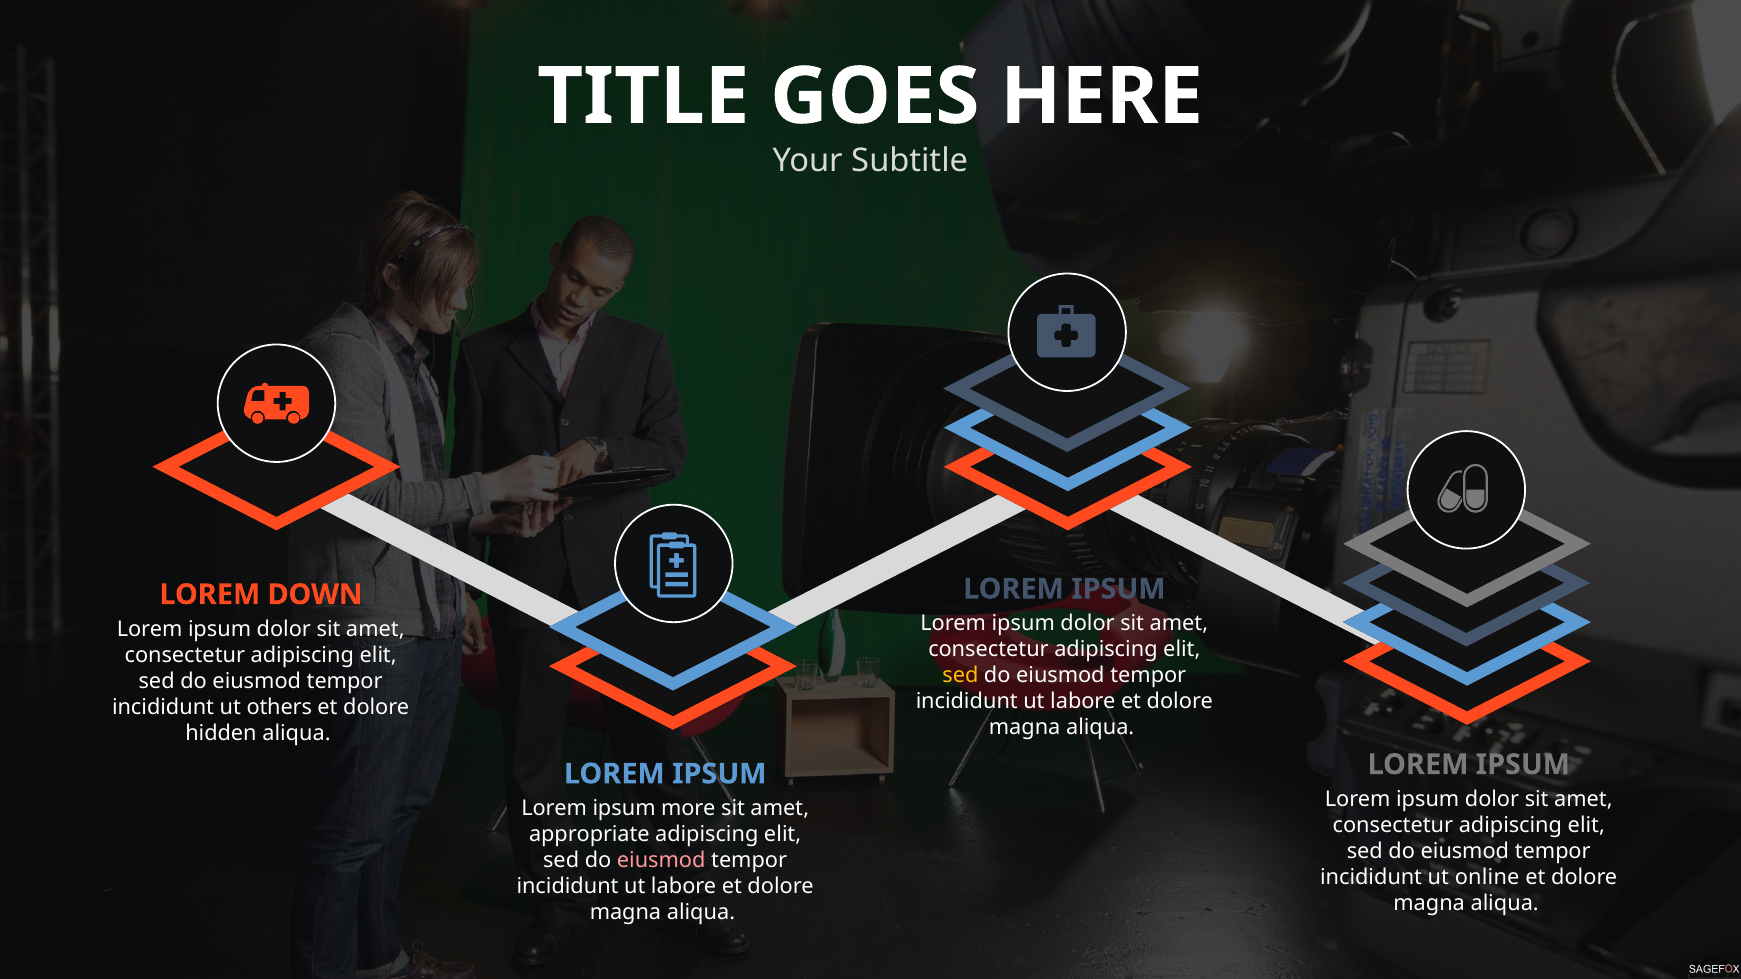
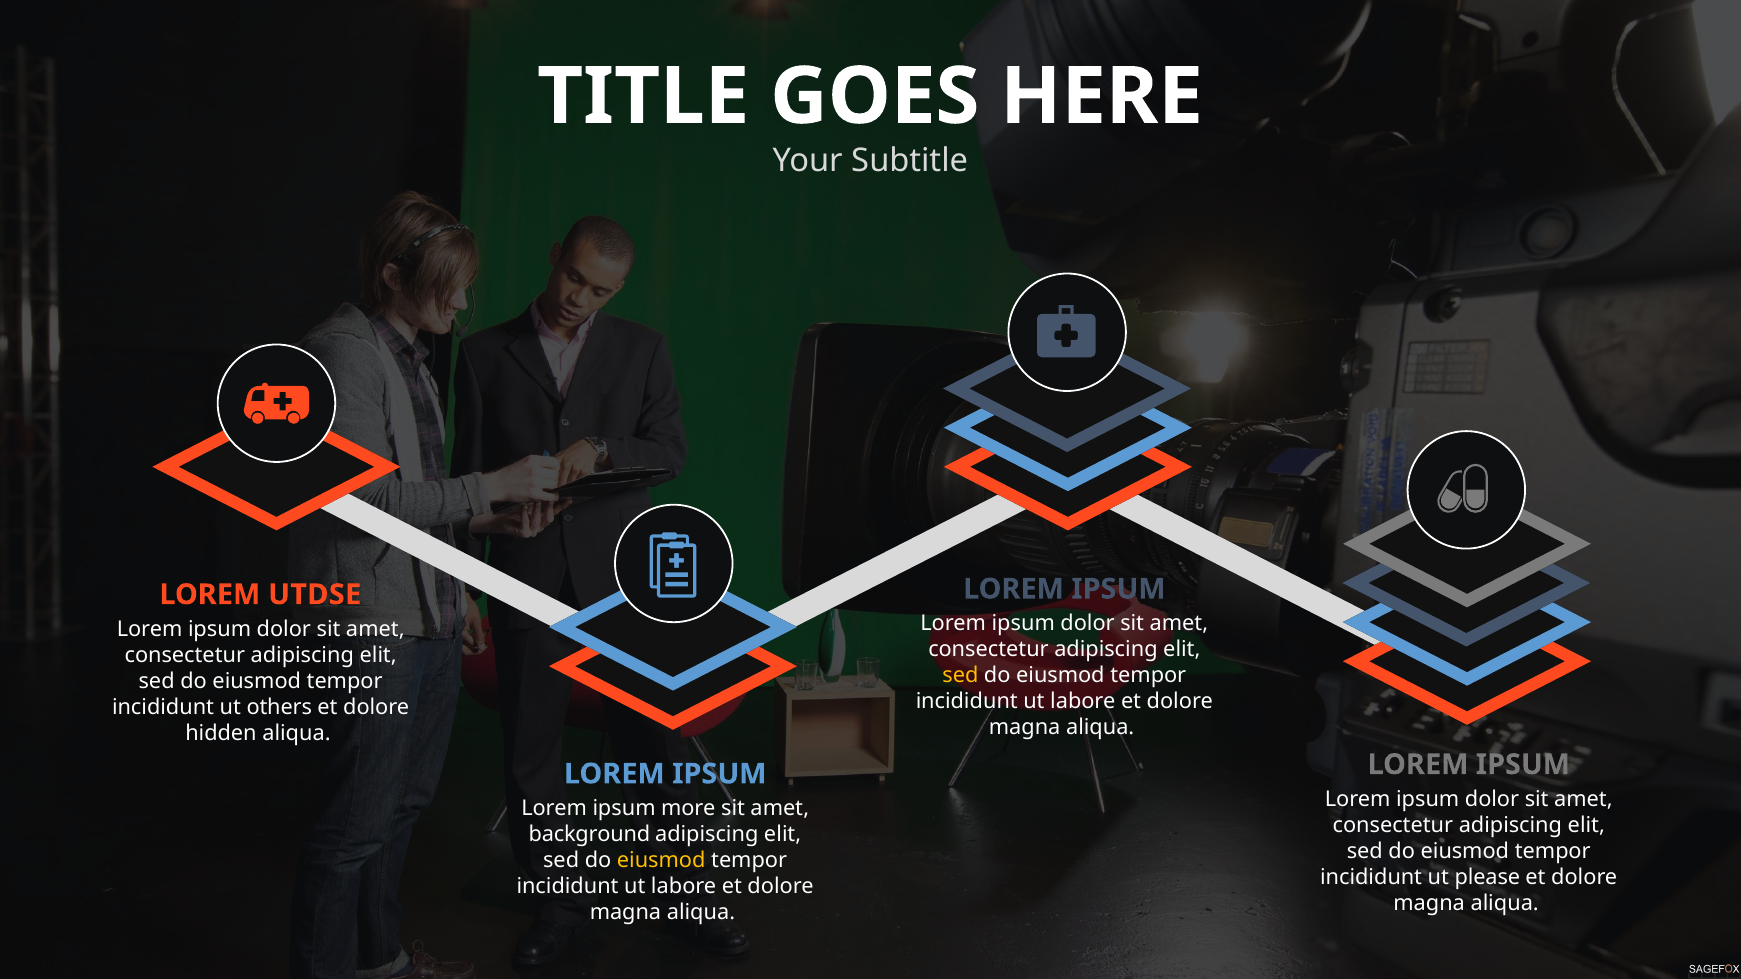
DOWN: DOWN -> UTDSE (315, 595)
appropriate: appropriate -> background (589, 835)
eiusmod colour: pink -> yellow (661, 861)
online: online -> please (1487, 877)
